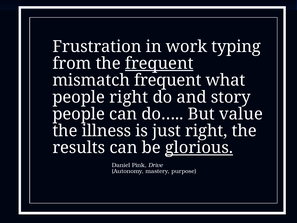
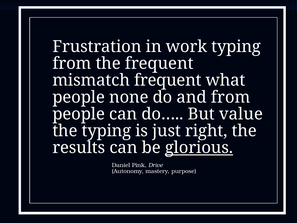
frequent underline: present -> none (159, 63)
people right: right -> none (129, 97)
and story: story -> from (231, 97)
the illness: illness -> typing (106, 131)
